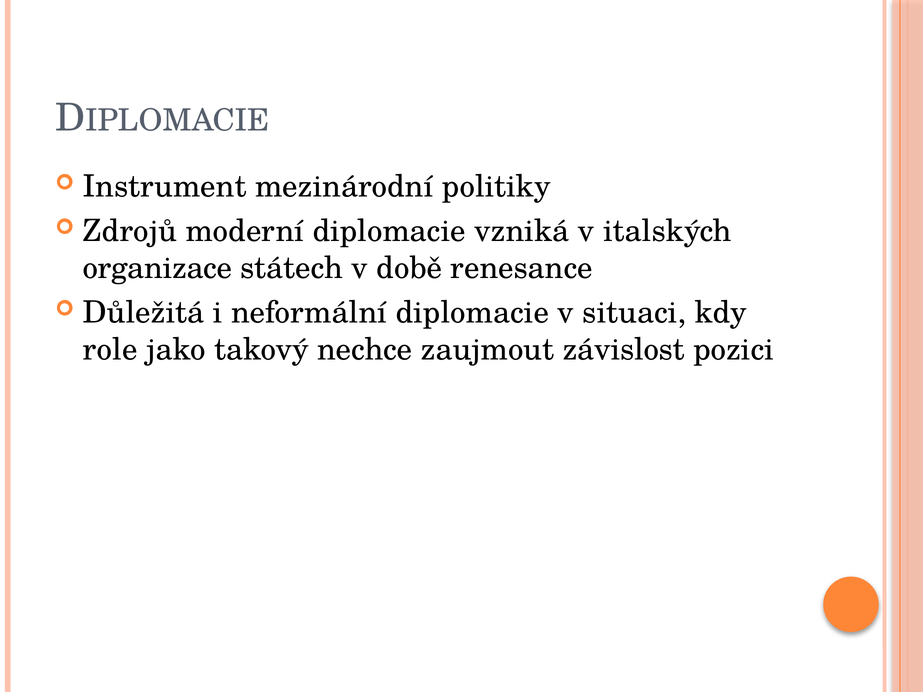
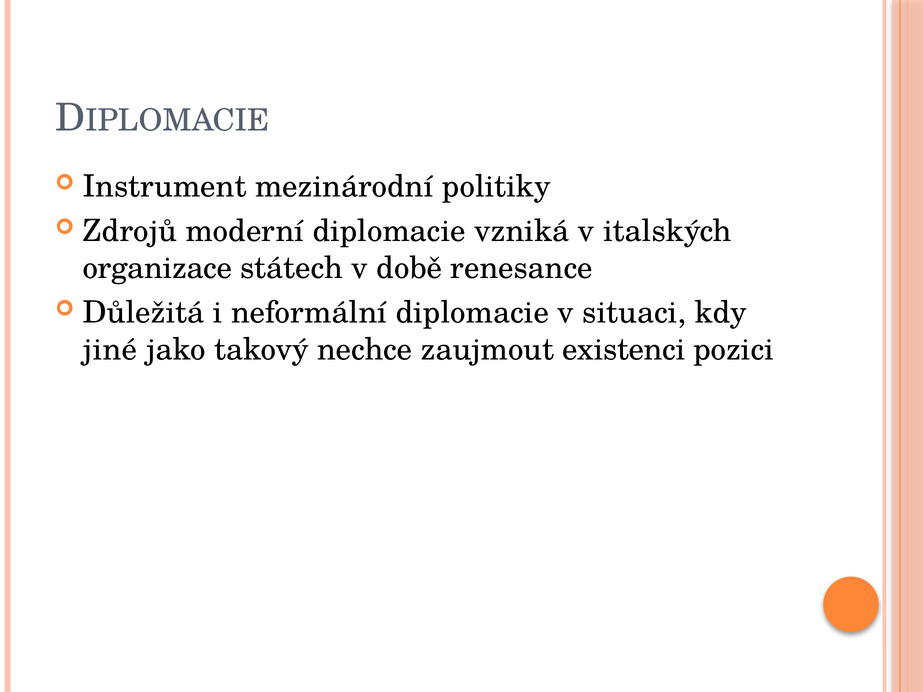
role: role -> jiné (110, 350)
závislost: závislost -> existenci (624, 350)
